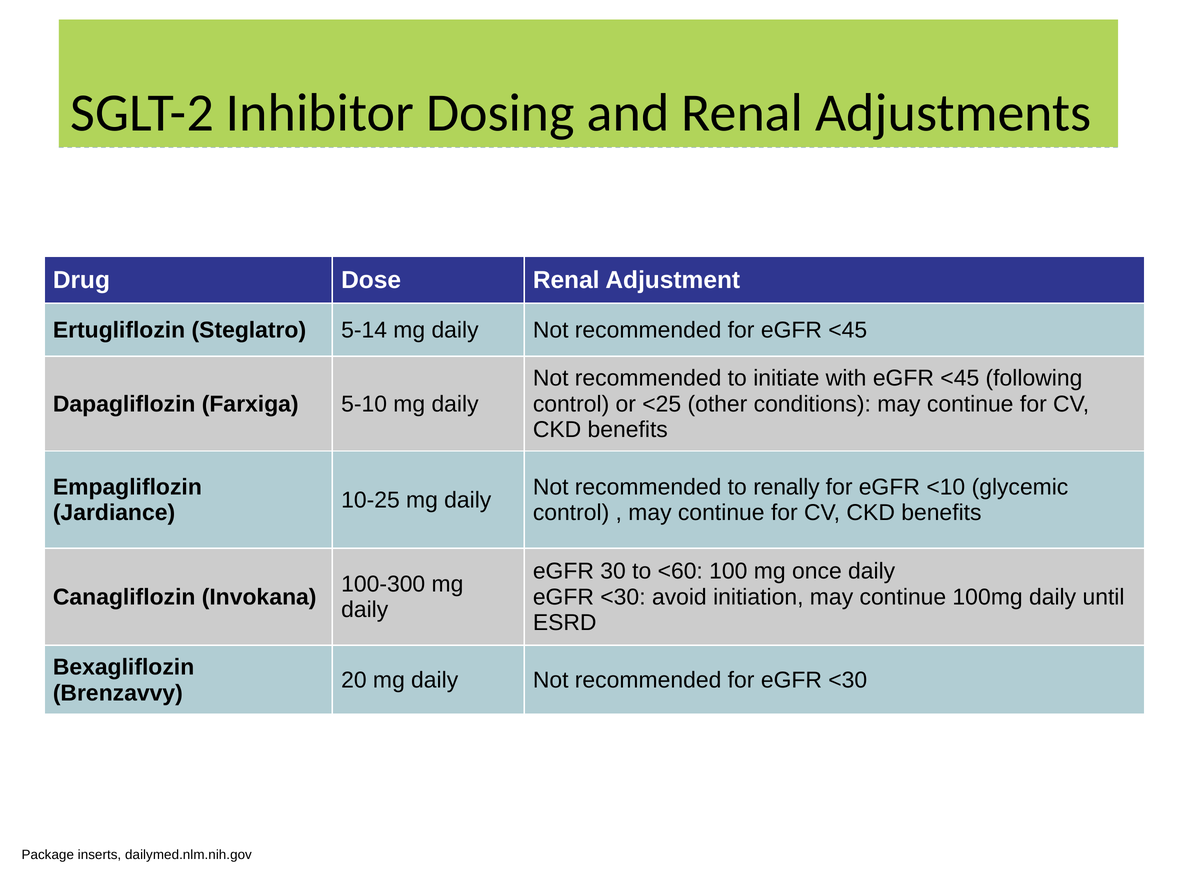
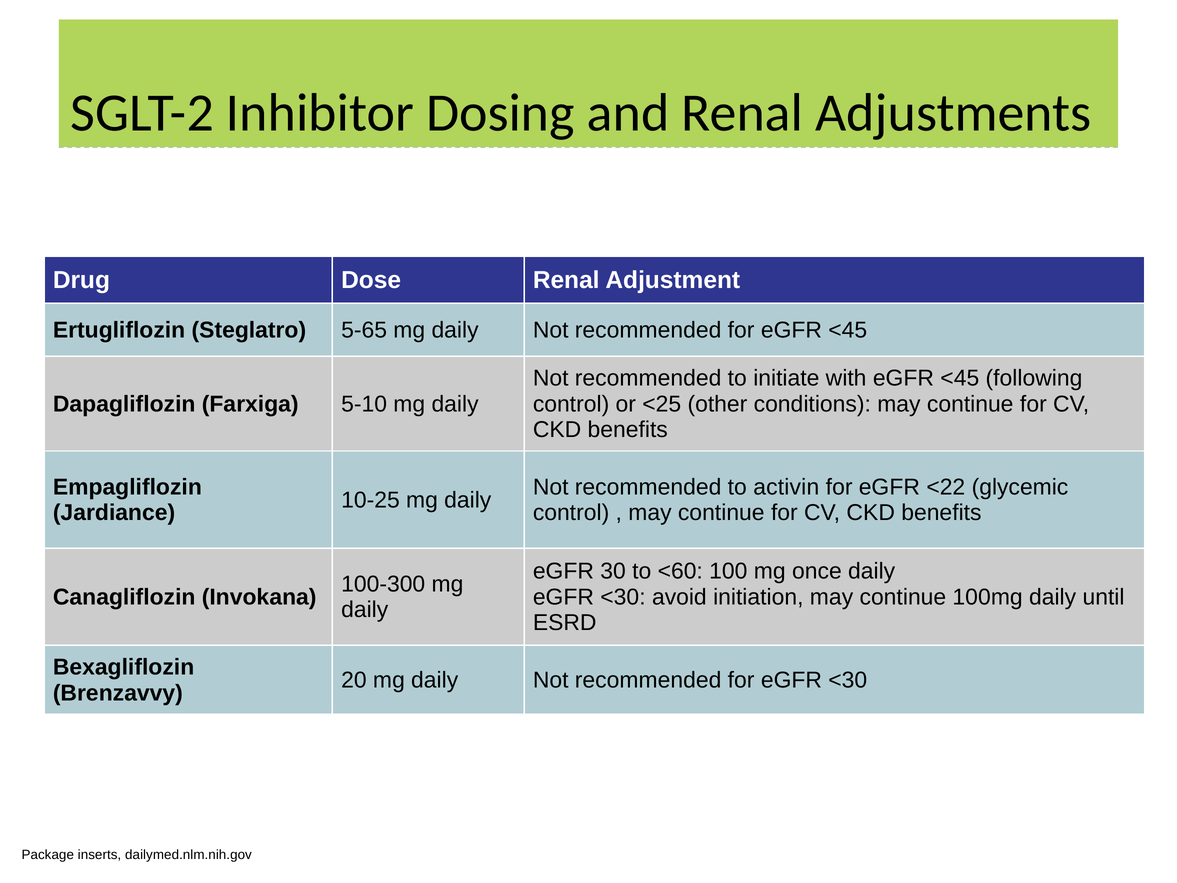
5-14: 5-14 -> 5-65 (364, 330)
renally: renally -> activin (786, 487)
<10: <10 -> <22 (946, 487)
